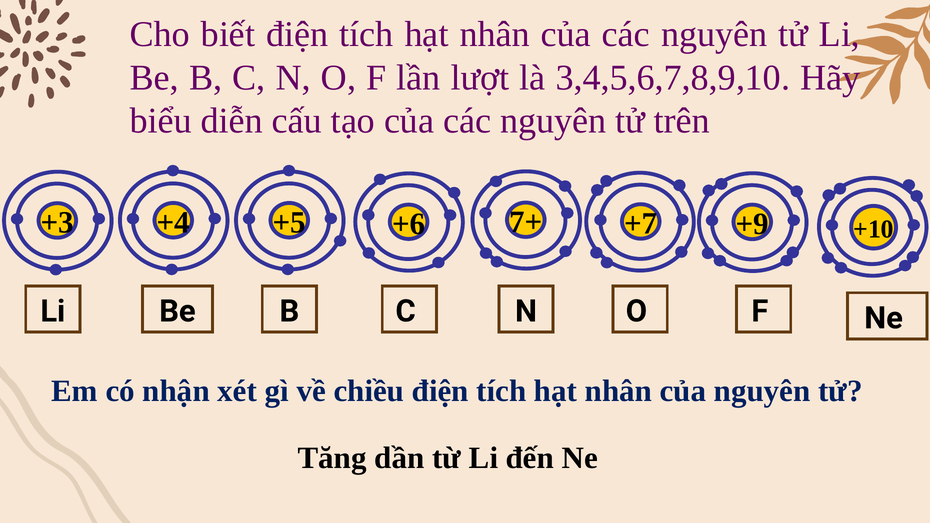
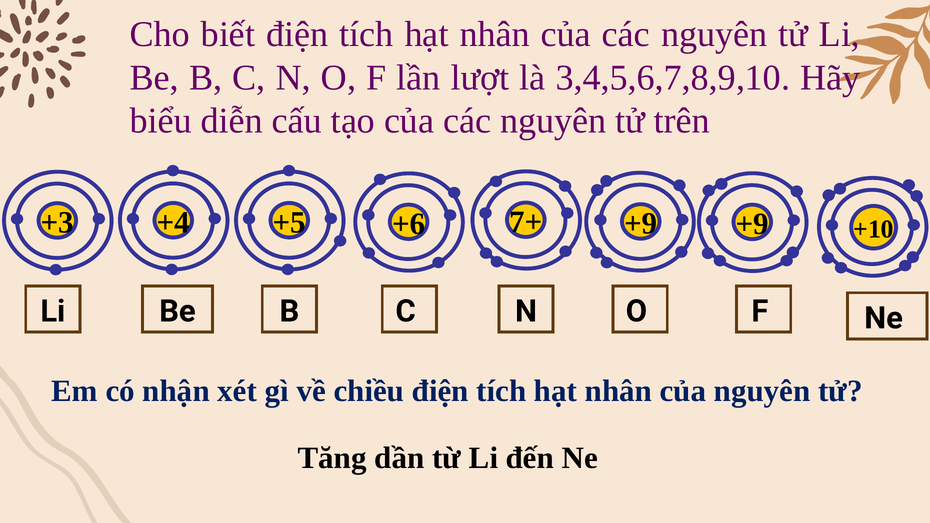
+6 +7: +7 -> +9 (641, 224)
